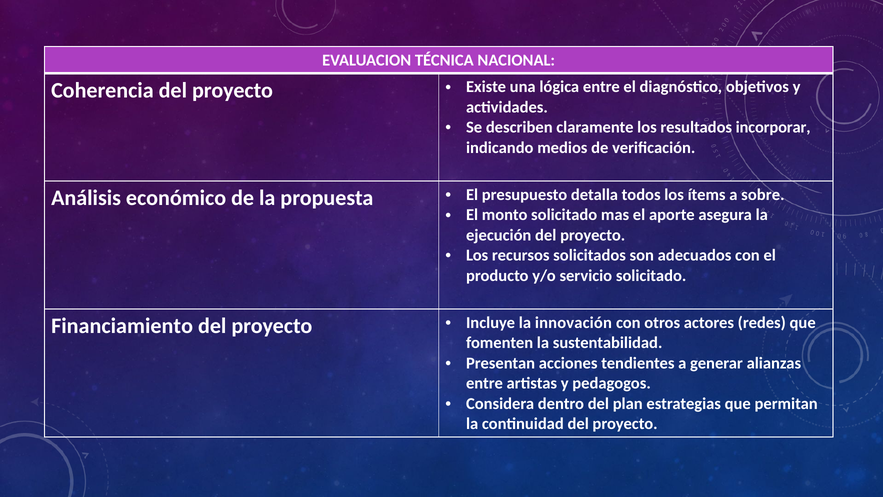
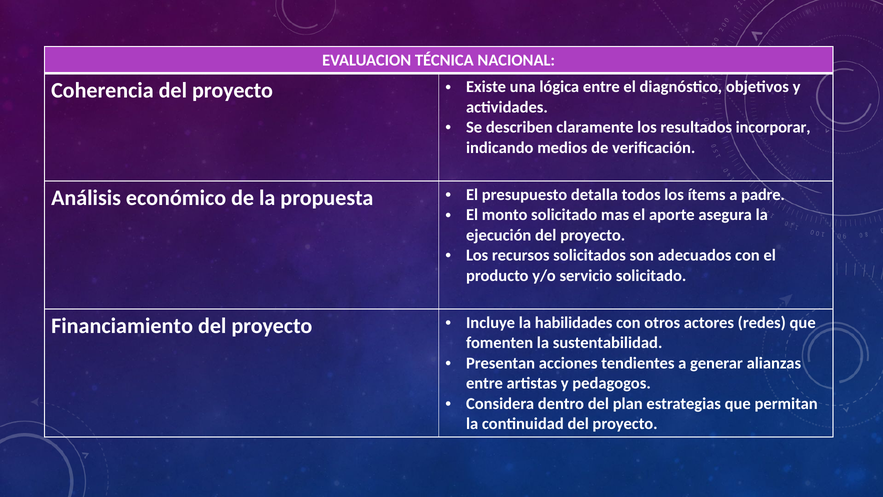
sobre: sobre -> padre (763, 195)
innovación: innovación -> habilidades (574, 323)
